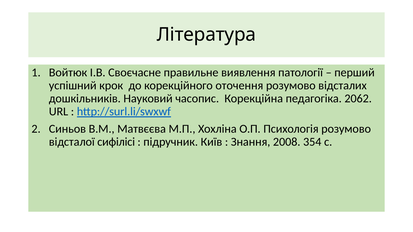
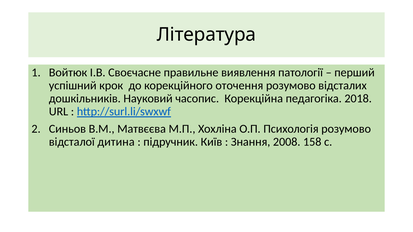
2062: 2062 -> 2018 (358, 99)
сифілісі: сифілісі -> дитина (116, 142)
354: 354 -> 158 (312, 142)
